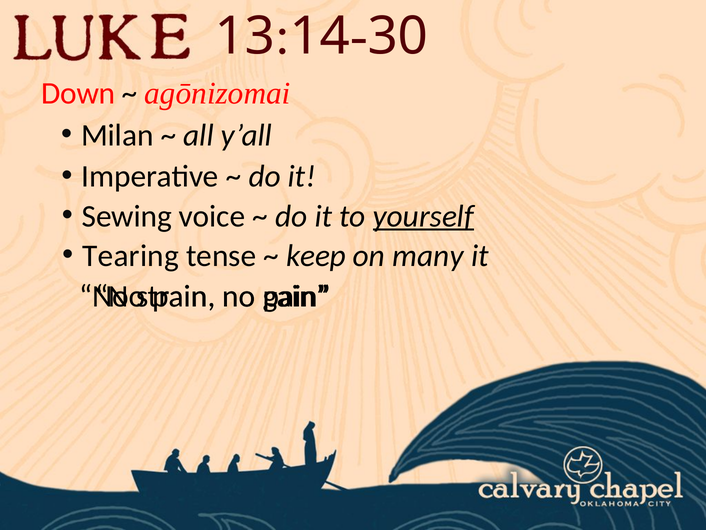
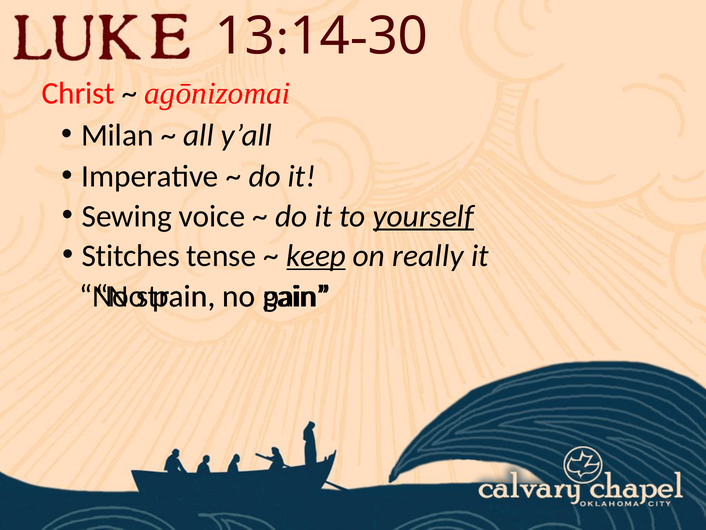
Down: Down -> Christ (78, 93)
Tearing: Tearing -> Stitches (131, 255)
keep underline: none -> present (316, 255)
many: many -> really (428, 255)
